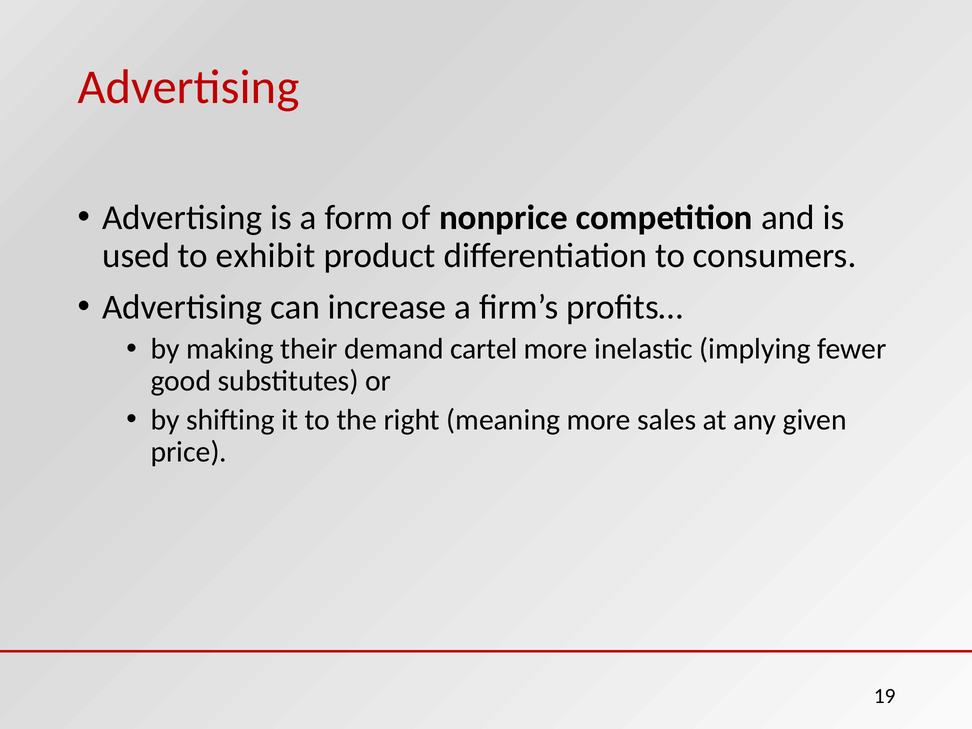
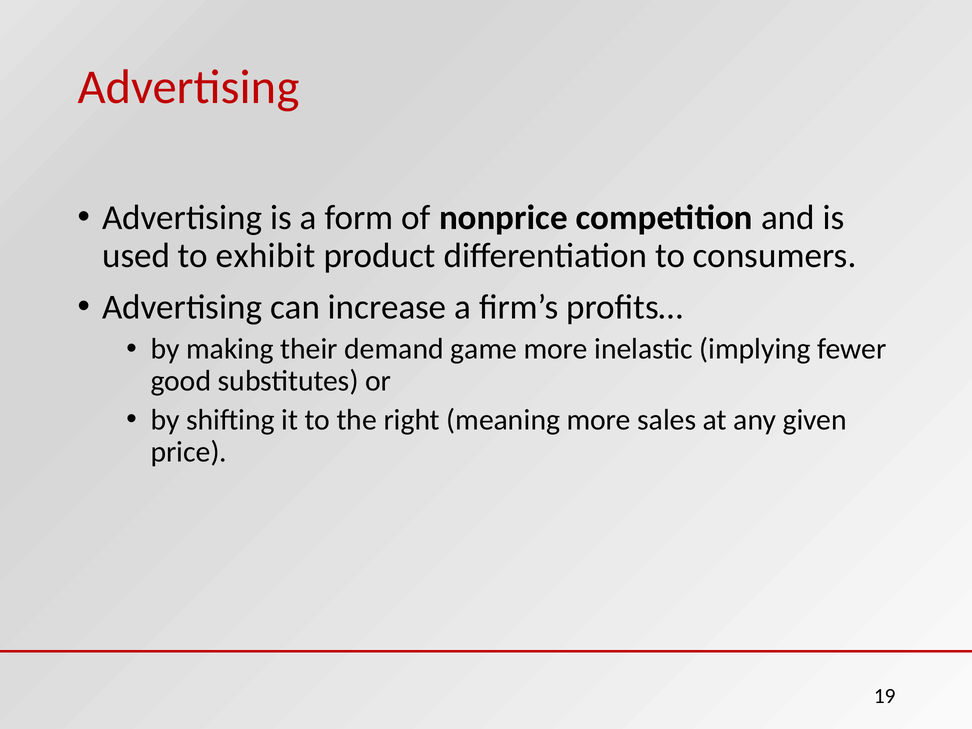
cartel: cartel -> game (484, 349)
